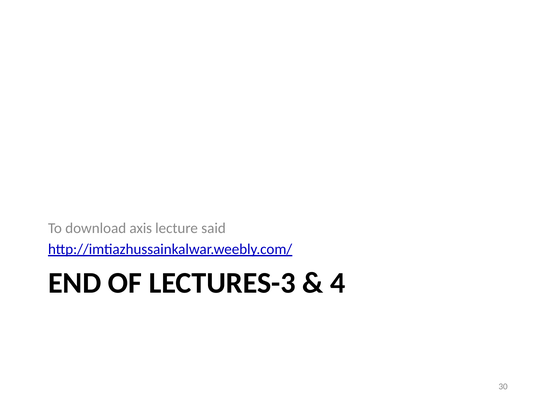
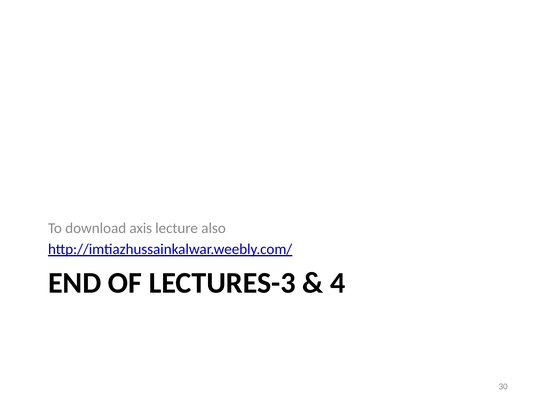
said: said -> also (214, 228)
